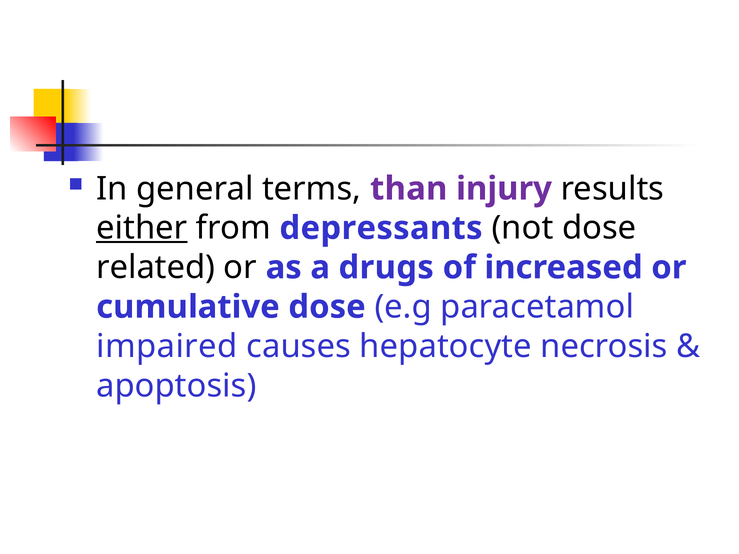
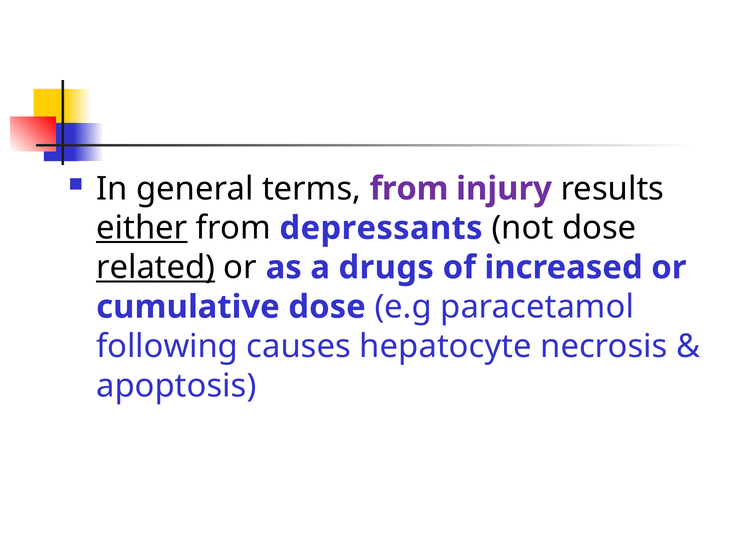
terms than: than -> from (409, 189)
related underline: none -> present (156, 268)
impaired: impaired -> following (167, 346)
